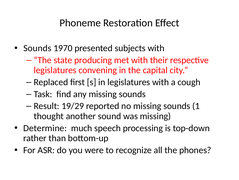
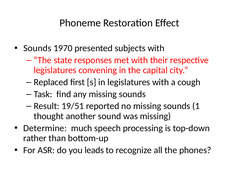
producing: producing -> responses (93, 60)
19/29: 19/29 -> 19/51 (73, 106)
were: were -> leads (94, 150)
